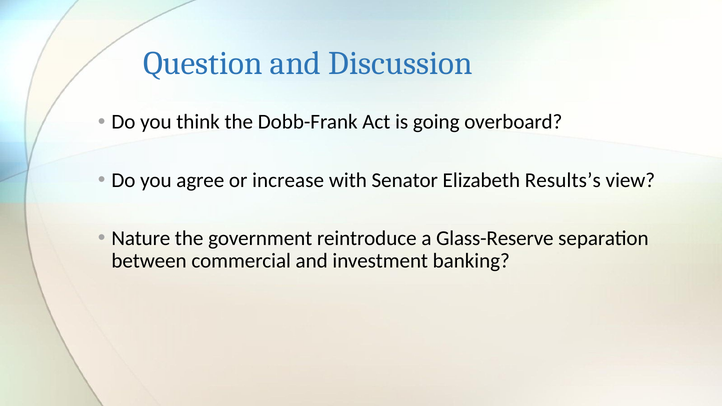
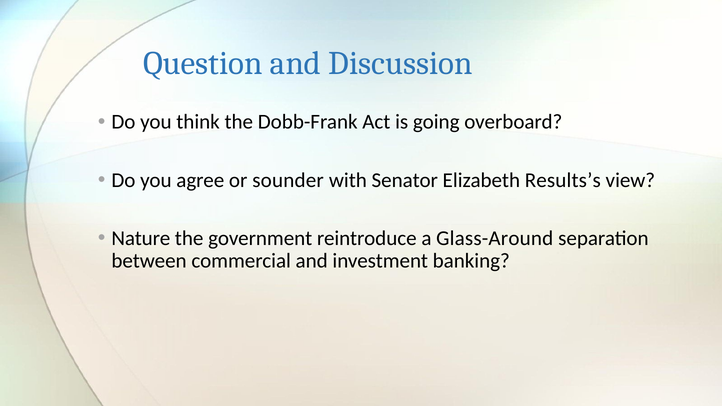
increase: increase -> sounder (288, 180)
Glass-Reserve: Glass-Reserve -> Glass-Around (495, 238)
